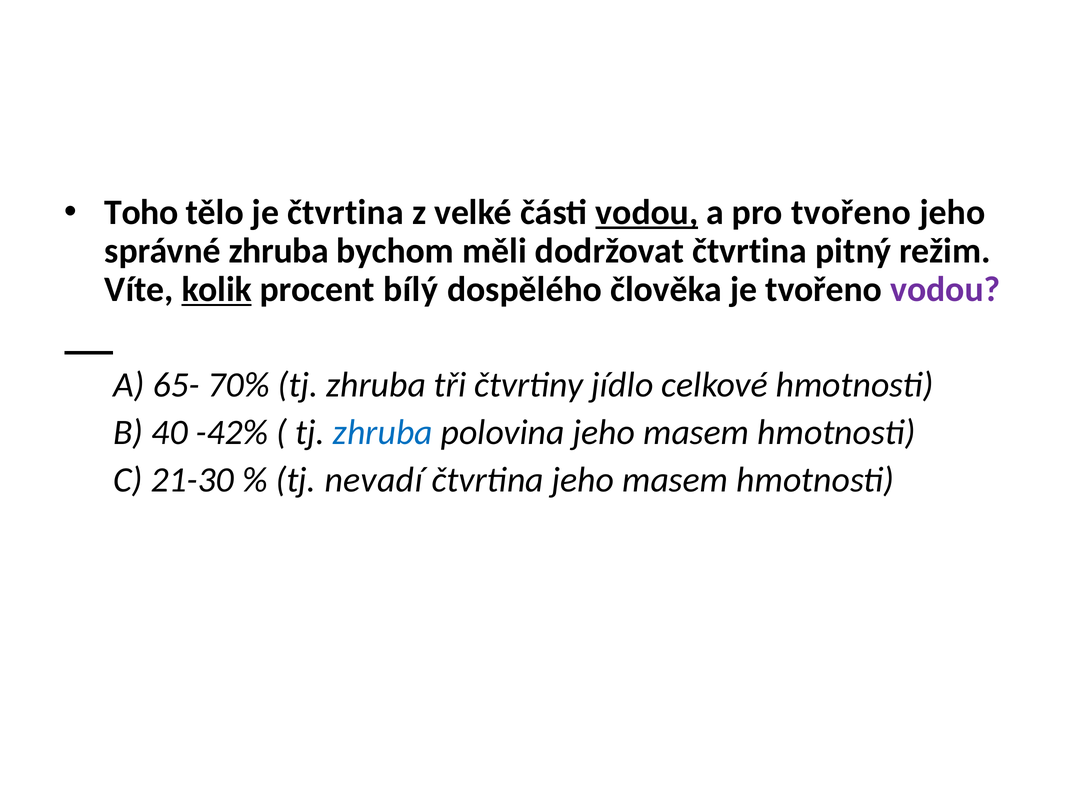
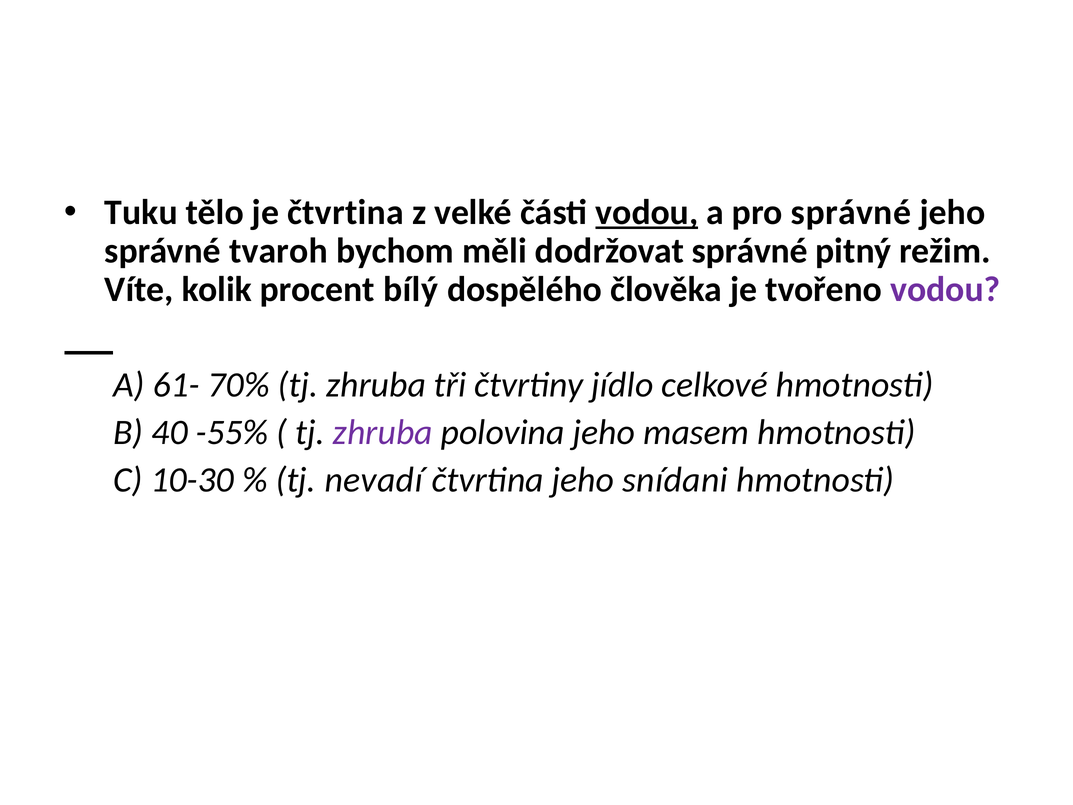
Toho: Toho -> Tuku (141, 212)
pro tvořeno: tvořeno -> správné (851, 212)
správné zhruba: zhruba -> tvaroh (278, 251)
dodržovat čtvrtina: čtvrtina -> správné (750, 251)
kolik underline: present -> none (217, 289)
65-: 65- -> 61- (176, 385)
-42%: -42% -> -55% (232, 432)
zhruba colour: blue -> purple (383, 432)
21-30: 21-30 -> 10-30 (192, 480)
čtvrtina jeho masem: masem -> snídani (675, 480)
